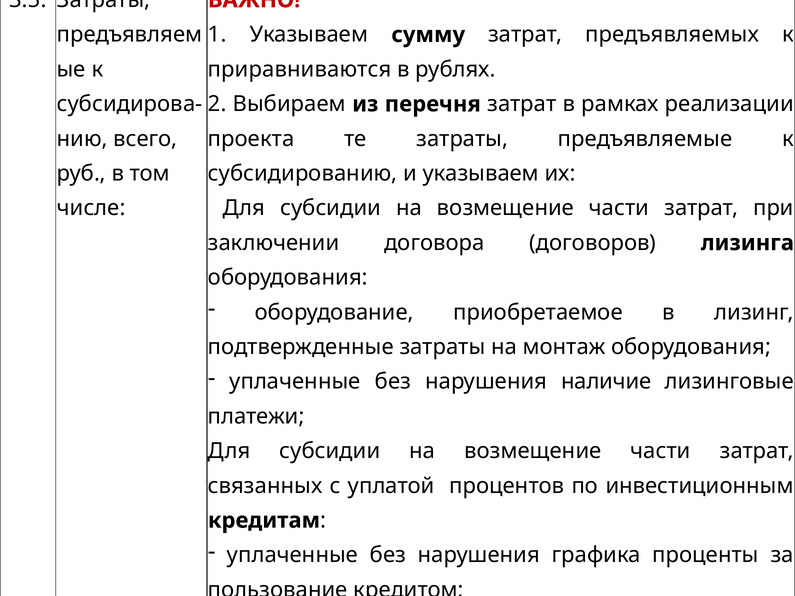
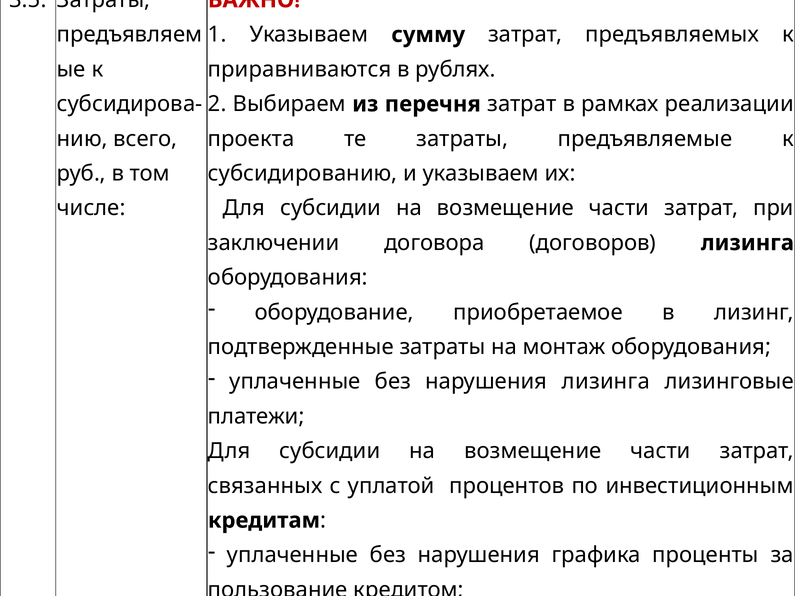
нарушения наличие: наличие -> лизинга (606, 382)
